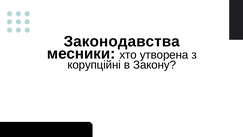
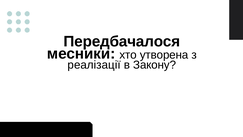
Законодавства: Законодавства -> Передбачалося (122, 41)
корупційні: корупційні -> реалізації (94, 65)
